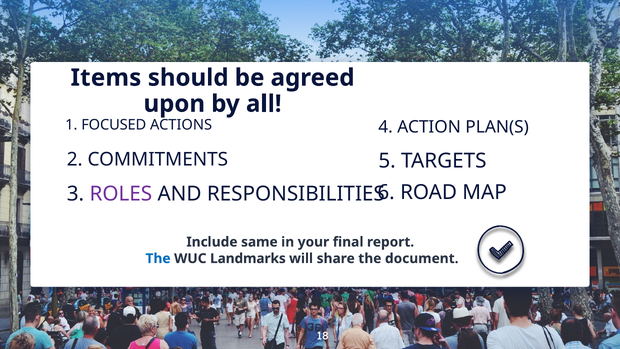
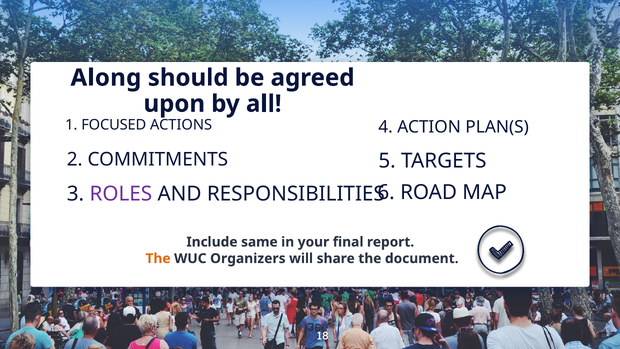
Items: Items -> Along (106, 78)
The colour: blue -> orange (158, 258)
Landmarks: Landmarks -> Organizers (248, 258)
